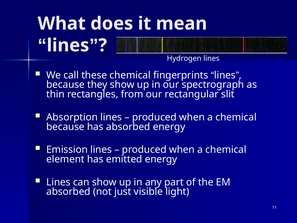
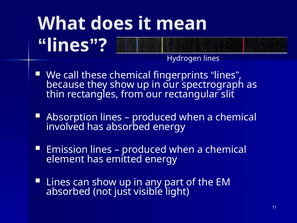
because: because -> involved (65, 127)
